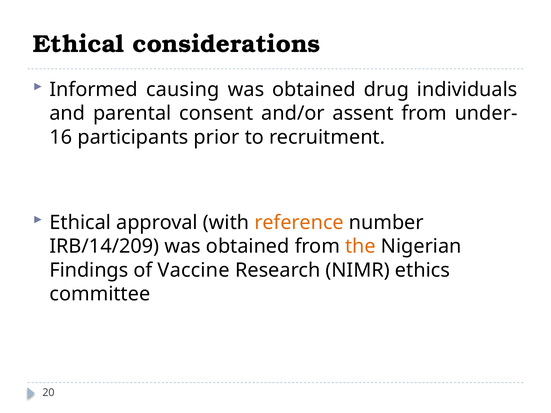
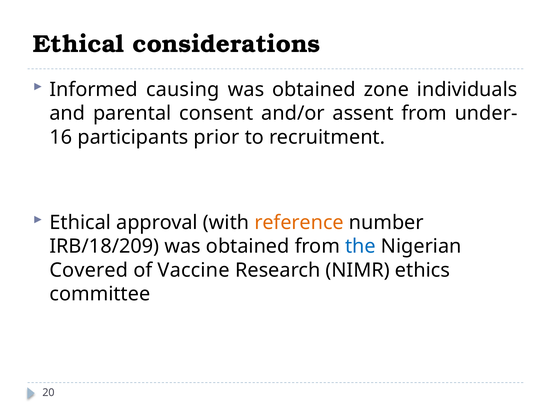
drug: drug -> zone (386, 90)
IRB/14/209: IRB/14/209 -> IRB/18/209 (104, 246)
the colour: orange -> blue (360, 246)
Findings: Findings -> Covered (89, 270)
